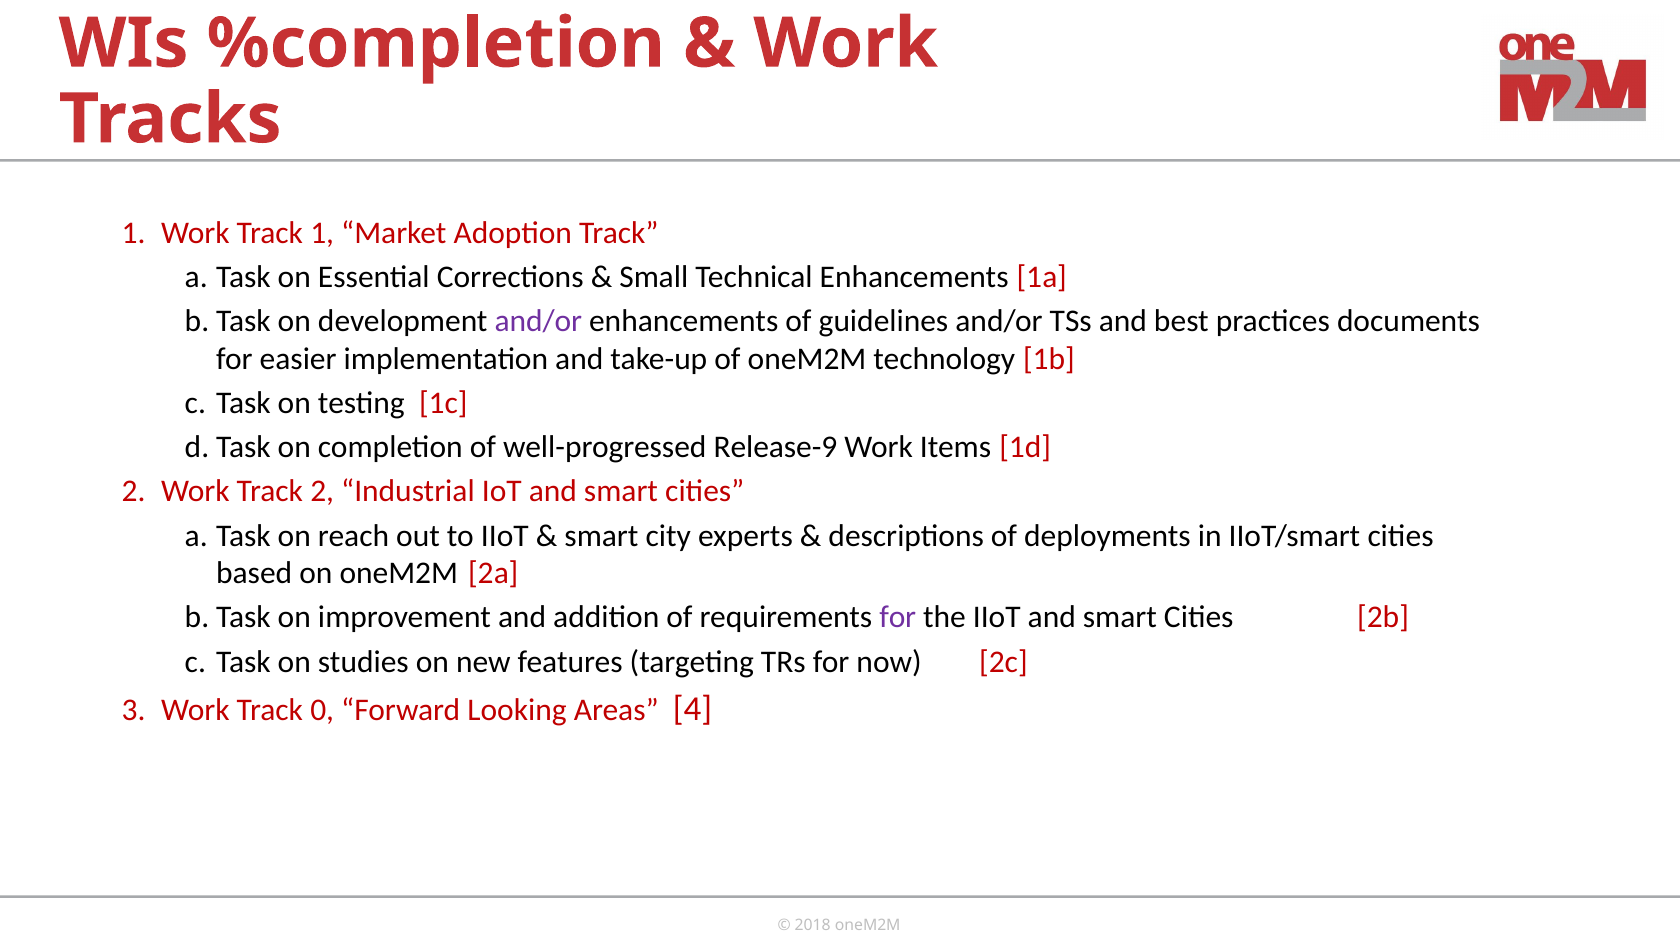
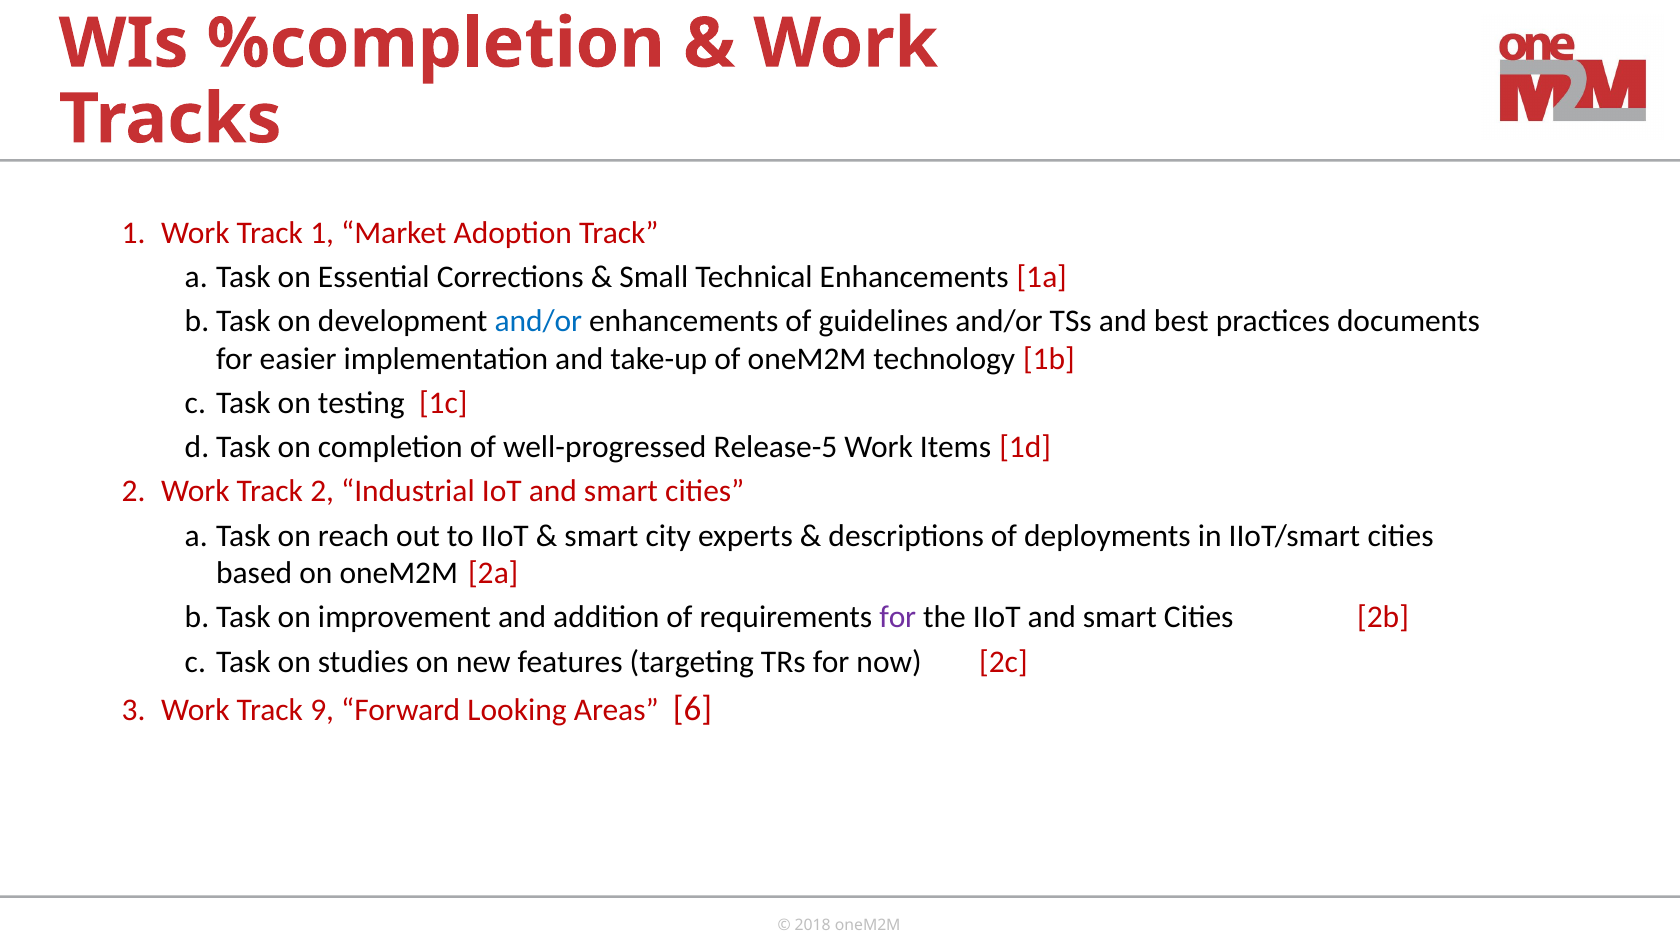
and/or colour: purple -> blue (538, 321)
Release-9: Release-9 -> Release-5 (775, 447)
0: 0 -> 9 (322, 710)
4: 4 -> 6 (693, 709)
